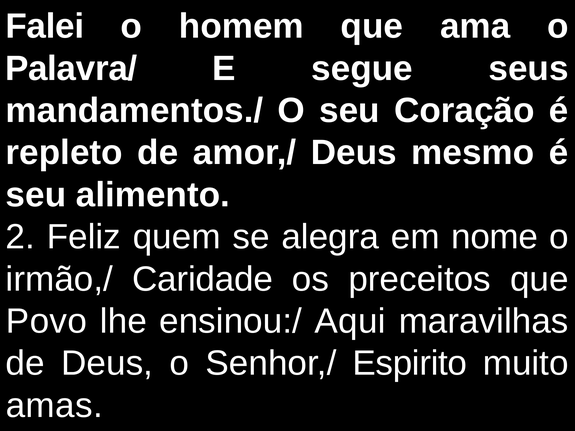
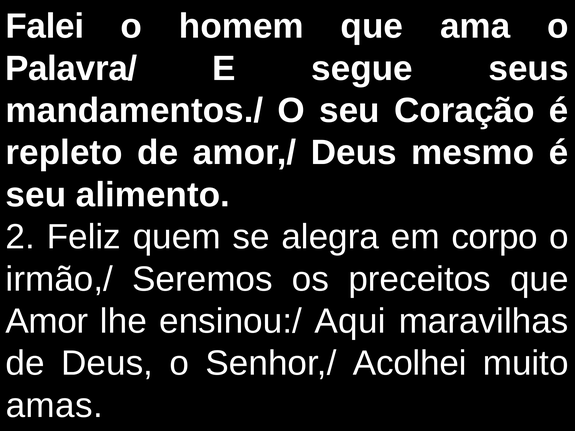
nome: nome -> corpo (495, 237)
Caridade: Caridade -> Seremos (202, 279)
Povo: Povo -> Amor (47, 321)
Espirito: Espirito -> Acolhei (410, 364)
